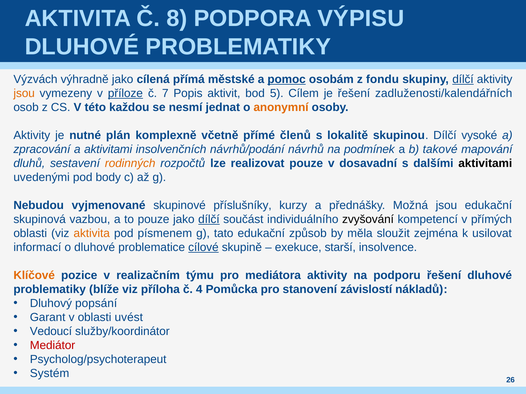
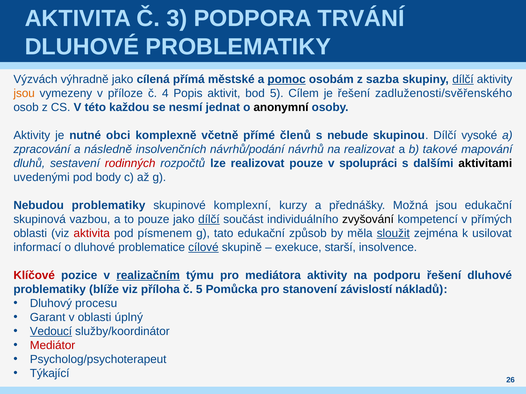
8: 8 -> 3 (177, 19)
VÝPISU: VÝPISU -> TRVÁNÍ (361, 19)
fondu: fondu -> sazba (382, 80)
příloze underline: present -> none (125, 94)
7: 7 -> 4 (165, 94)
zadluženosti/kalendářních: zadluženosti/kalendářních -> zadluženosti/svěřenského (444, 94)
anonymní colour: orange -> black (281, 108)
plán: plán -> obci (118, 136)
lokalitě: lokalitě -> nebude (348, 136)
a aktivitami: aktivitami -> následně (108, 150)
na podmínek: podmínek -> realizovat (369, 150)
rodinných colour: orange -> red (130, 164)
dosavadní: dosavadní -> spolupráci (368, 164)
Nebudou vyjmenované: vyjmenované -> problematiky (109, 206)
příslušníky: příslušníky -> komplexní (242, 206)
aktivita colour: orange -> red (92, 234)
sloužit underline: none -> present (393, 234)
Klíčové colour: orange -> red (34, 276)
realizačním underline: none -> present (148, 276)
č 4: 4 -> 5 (199, 290)
popsání: popsání -> procesu (96, 304)
uvést: uvést -> úplný (129, 318)
Vedoucí underline: none -> present (51, 332)
Systém: Systém -> Týkající (50, 374)
